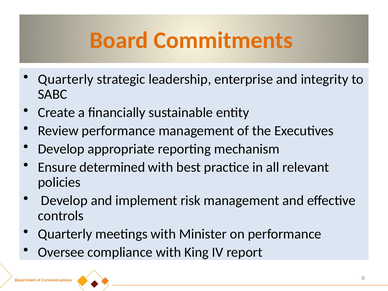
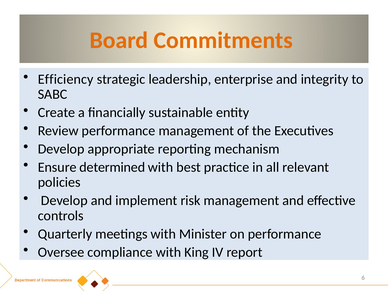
Quarterly: Quarterly -> Efficiency (66, 79)
